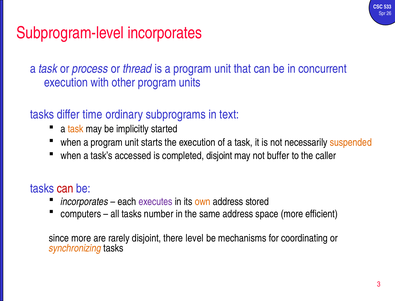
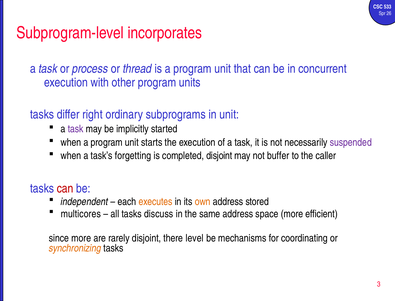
time: time -> right (92, 114)
in text: text -> unit (229, 114)
task colour: orange -> purple (76, 129)
suspended colour: orange -> purple (351, 142)
accessed: accessed -> forgetting (133, 156)
incorporates: incorporates -> independent (84, 202)
executes colour: purple -> orange (156, 202)
computers: computers -> multicores (81, 214)
number: number -> discuss (159, 214)
